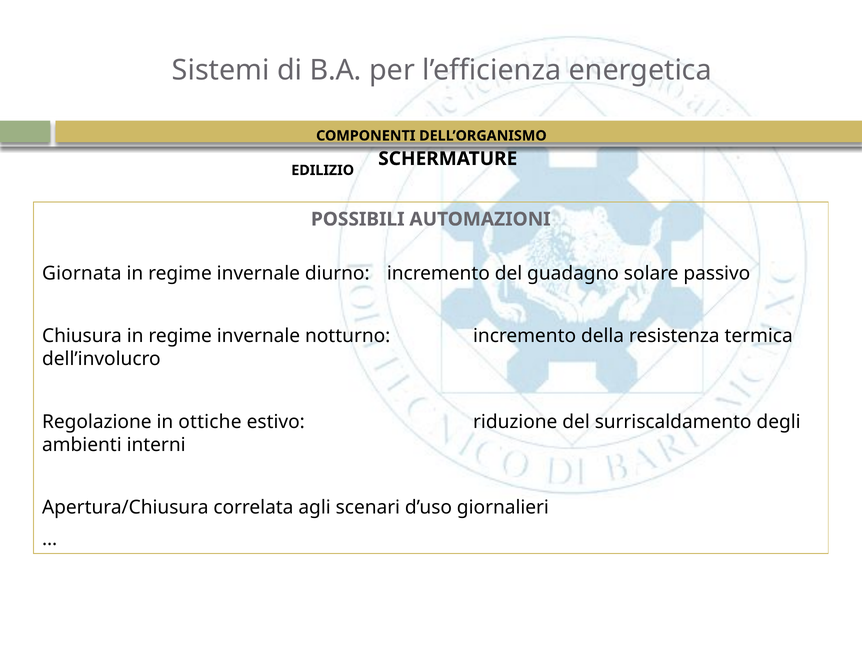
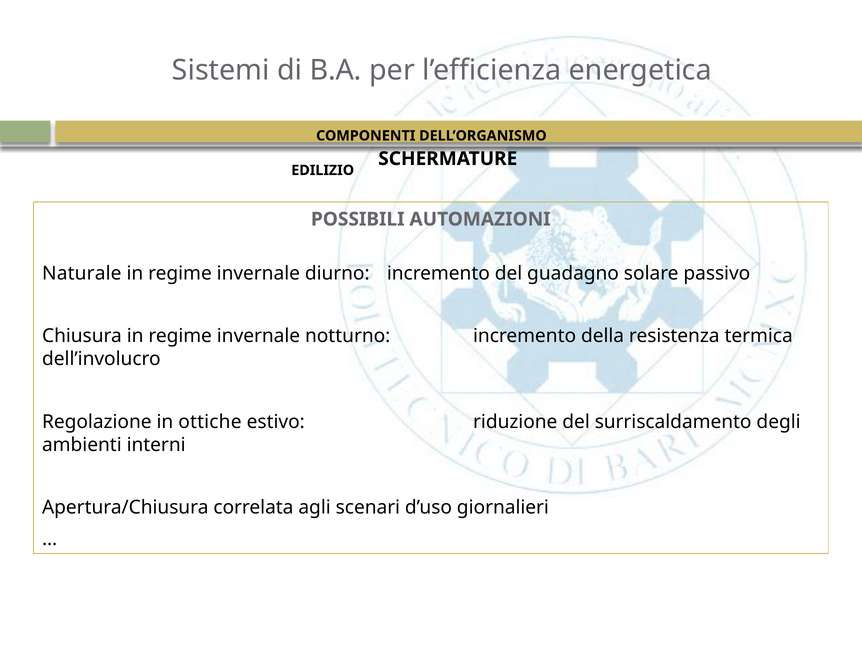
Giornata: Giornata -> Naturale (82, 273)
